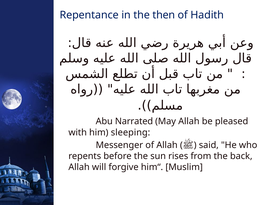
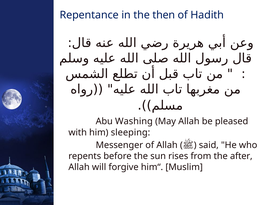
Narrated: Narrated -> Washing (134, 121)
back: back -> after (241, 156)
